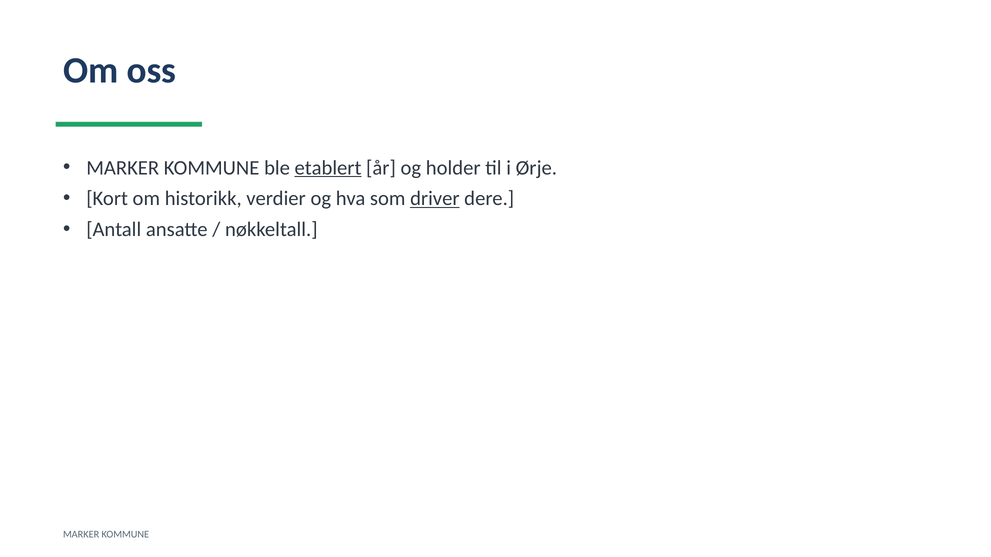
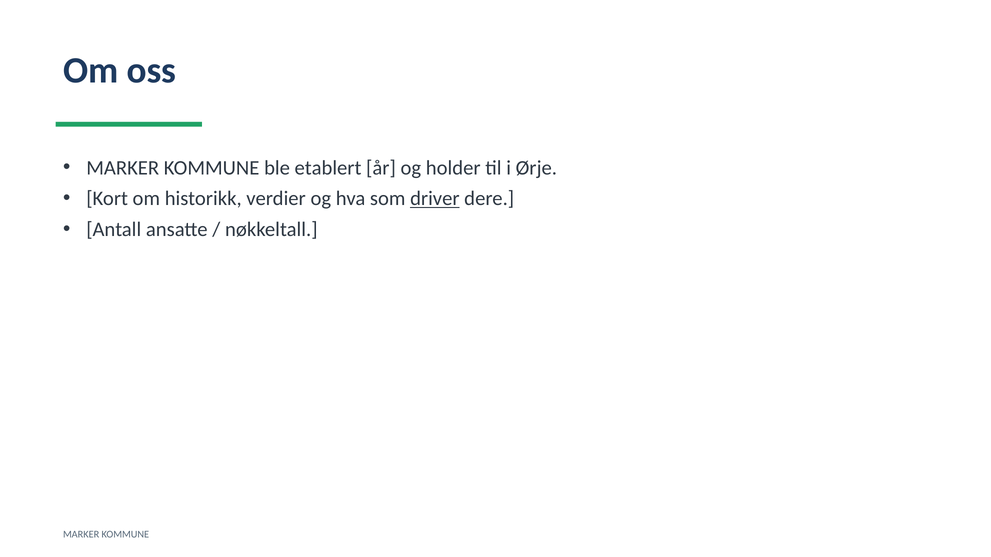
etablert underline: present -> none (328, 168)
